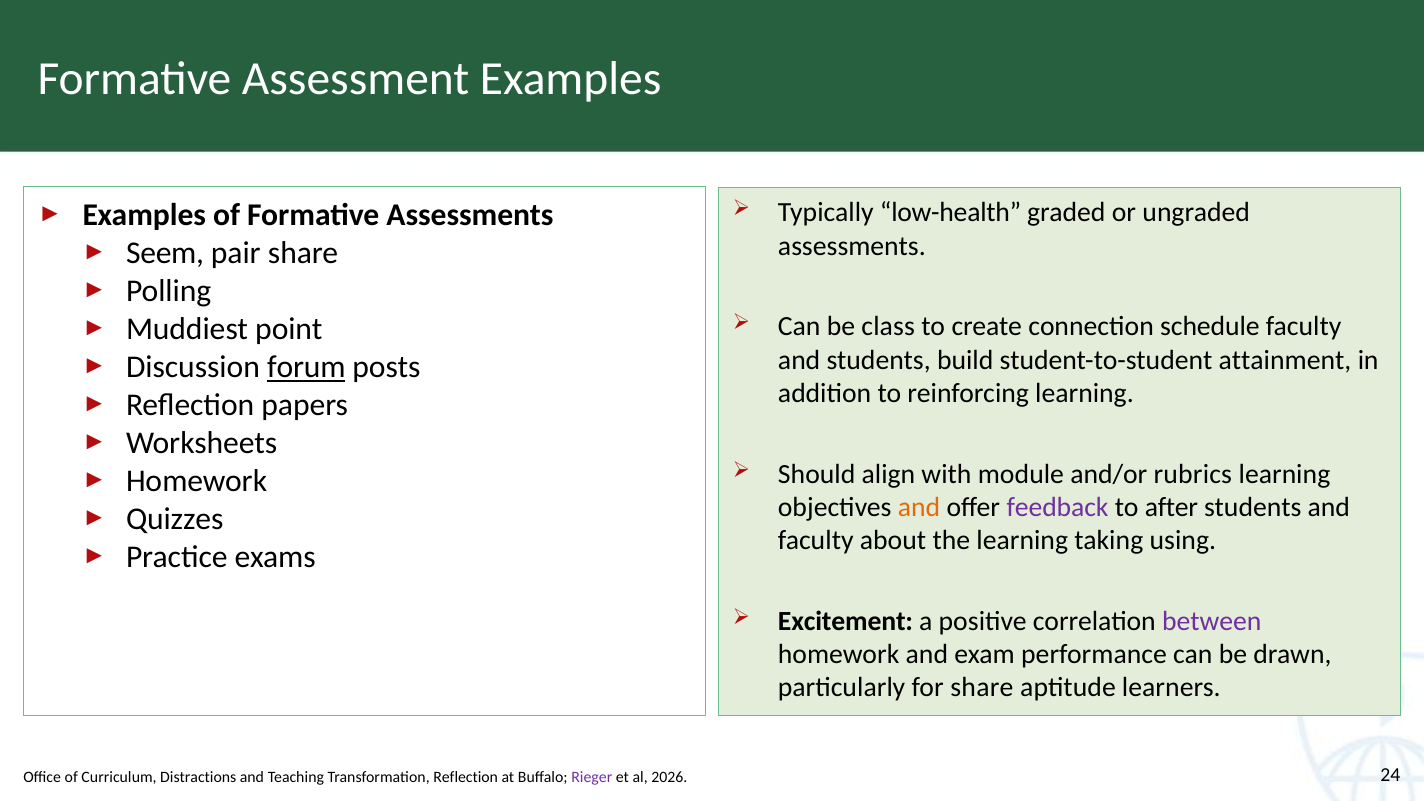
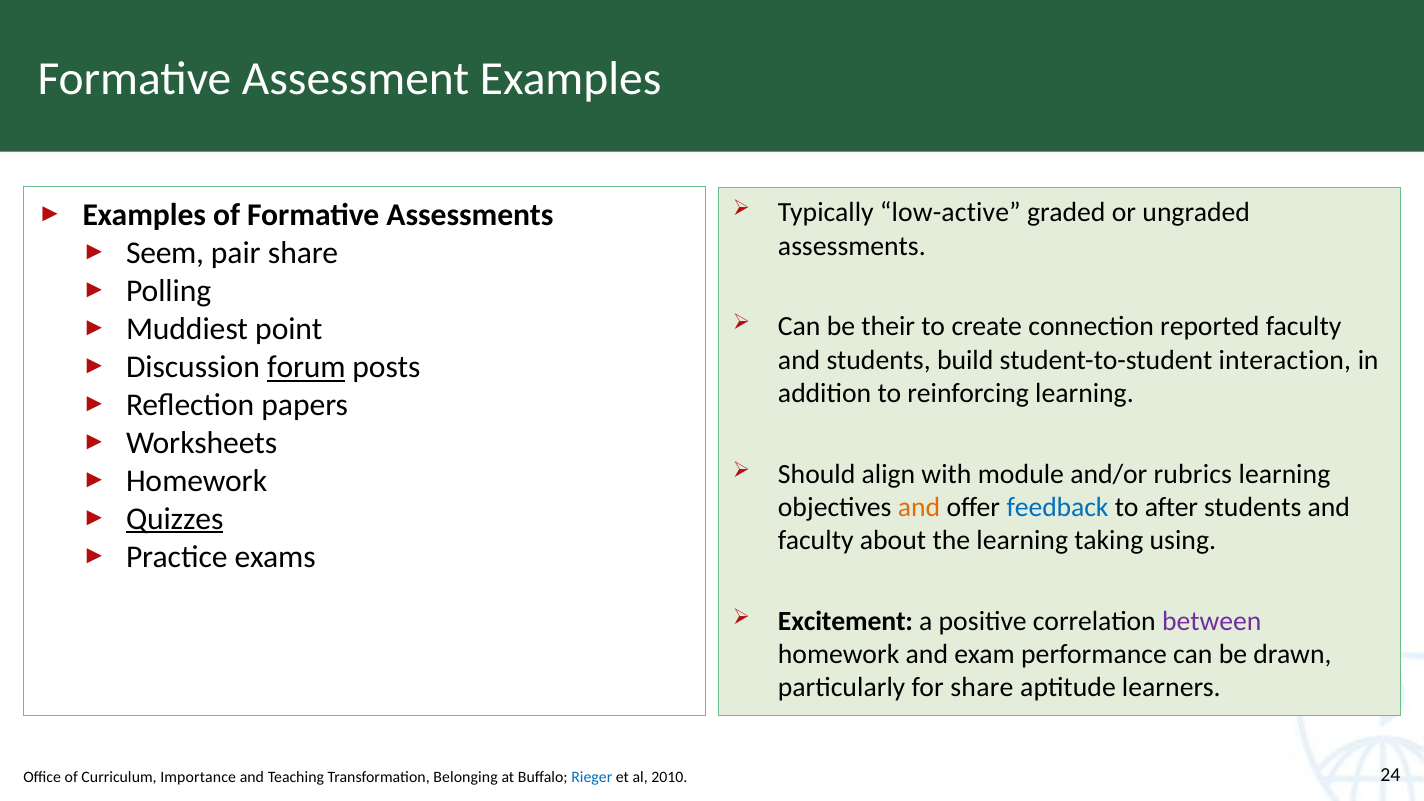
low-health: low-health -> low-active (950, 213)
class: class -> their (888, 327)
schedule: schedule -> reported (1210, 327)
attainment: attainment -> interaction (1285, 360)
feedback colour: purple -> blue (1058, 507)
Quizzes underline: none -> present (175, 519)
Distractions: Distractions -> Importance (198, 778)
Transformation Reflection: Reflection -> Belonging (466, 778)
Rieger colour: purple -> blue (592, 778)
2026: 2026 -> 2010 (669, 778)
